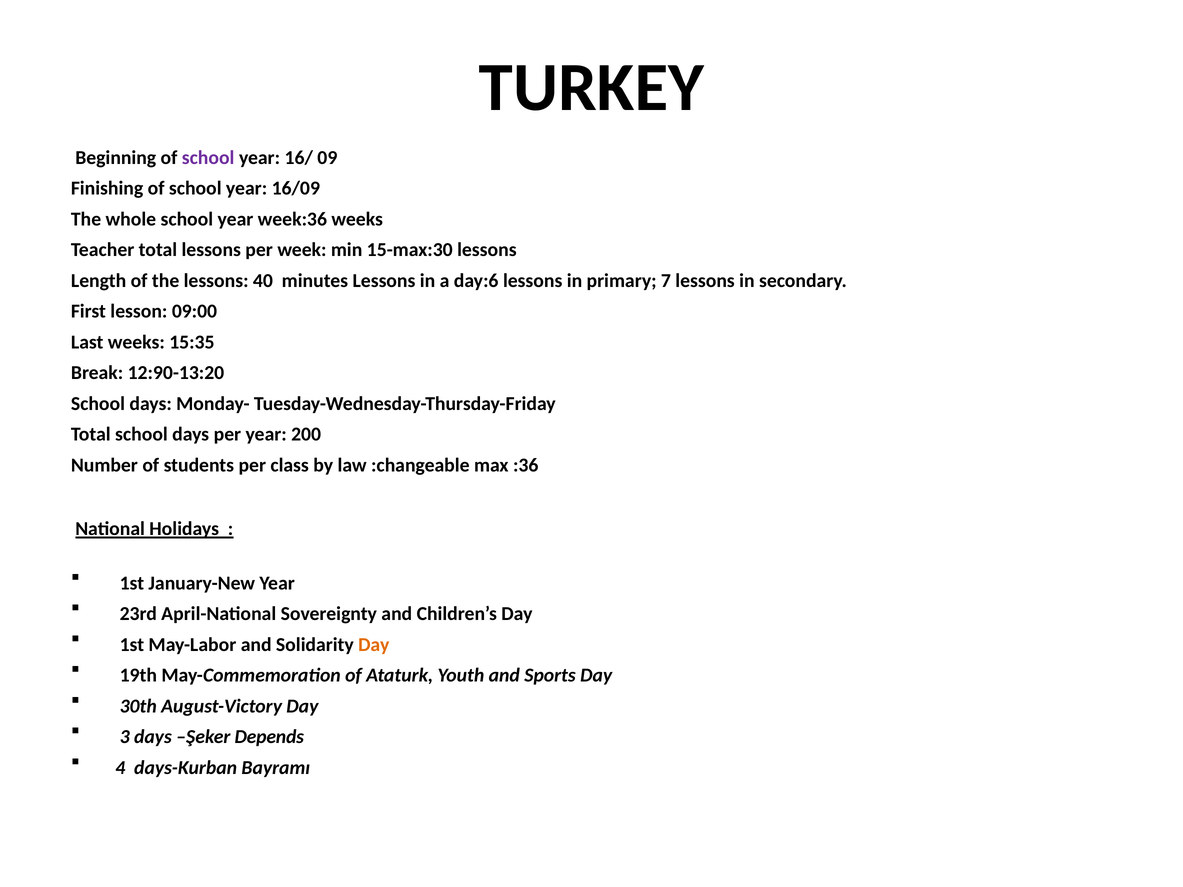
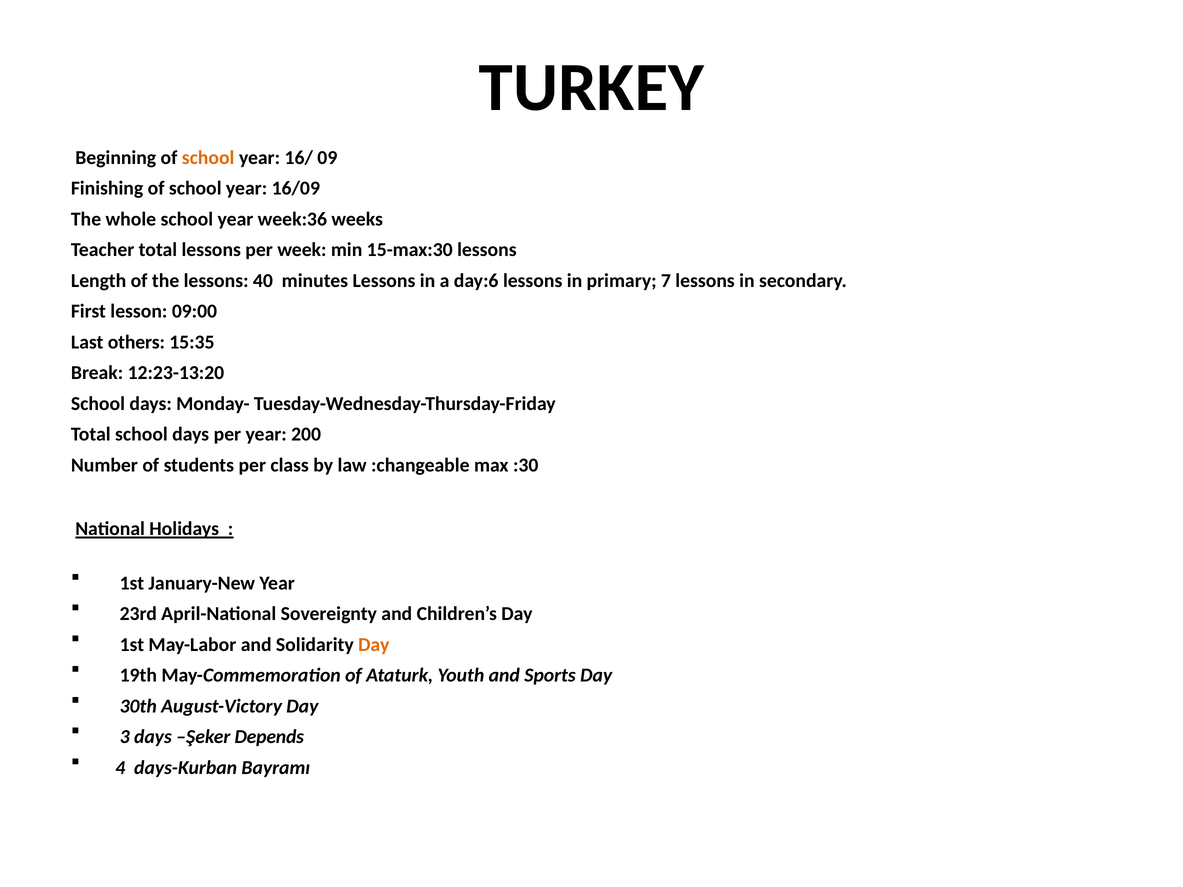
school colour: purple -> orange (208, 158)
Last weeks: weeks -> others (136, 342)
12:90-13:20: 12:90-13:20 -> 12:23-13:20 (176, 373)
:36: :36 -> :30 (526, 465)
